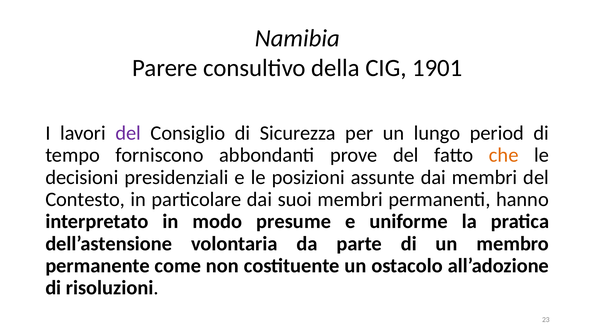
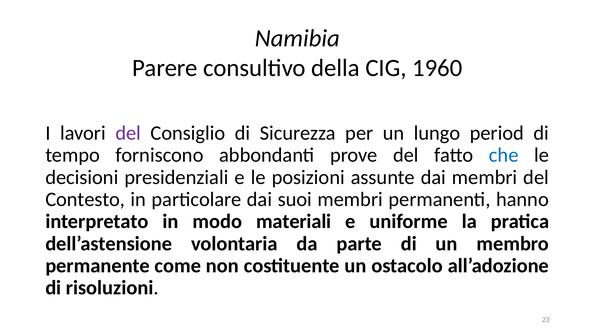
1901: 1901 -> 1960 (437, 68)
che colour: orange -> blue (504, 155)
presume: presume -> materiali (294, 221)
